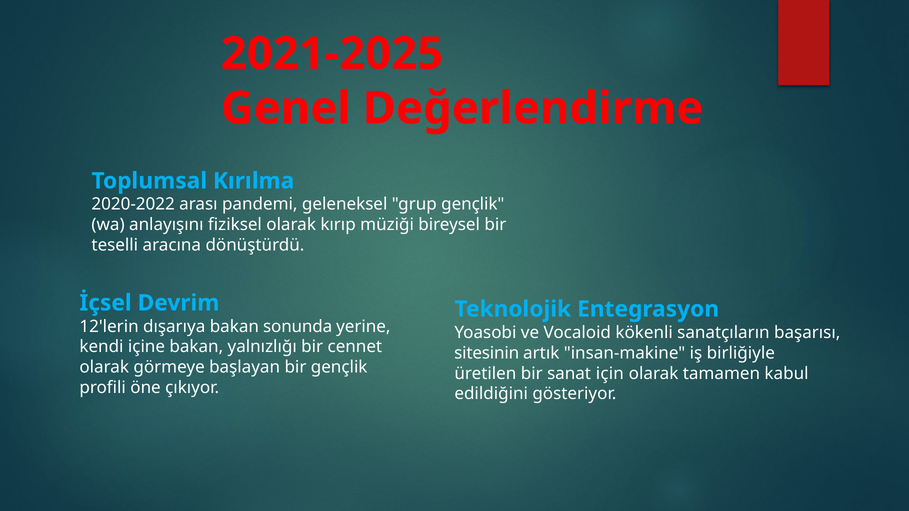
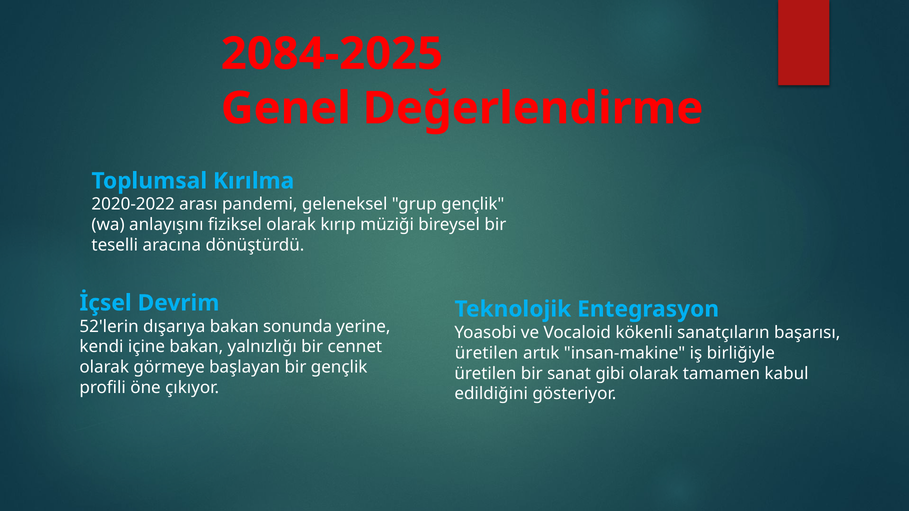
2021-2025: 2021-2025 -> 2084-2025 (332, 54)
12'lerin: 12'lerin -> 52'lerin (109, 327)
sitesinin: sitesinin -> üretilen (487, 353)
için: için -> gibi (610, 374)
